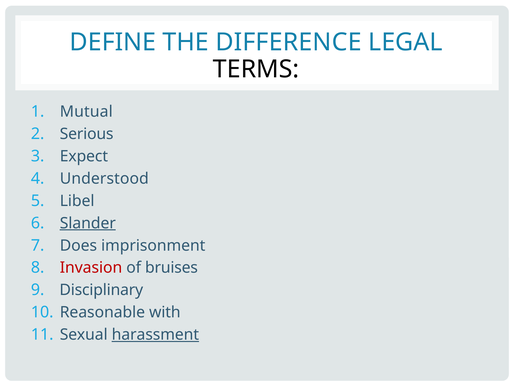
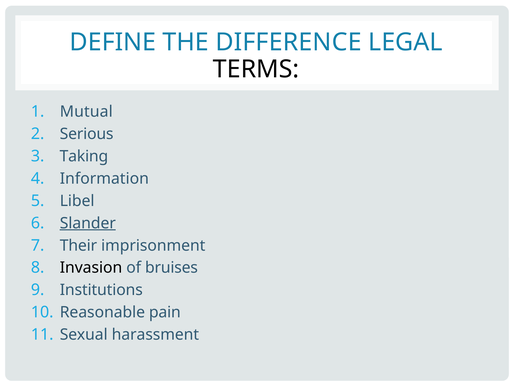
Expect: Expect -> Taking (84, 156)
Understood: Understood -> Information (104, 178)
Does: Does -> Their (78, 245)
Invasion colour: red -> black (91, 267)
Disciplinary: Disciplinary -> Institutions (101, 290)
with: with -> pain (165, 312)
harassment underline: present -> none (155, 334)
